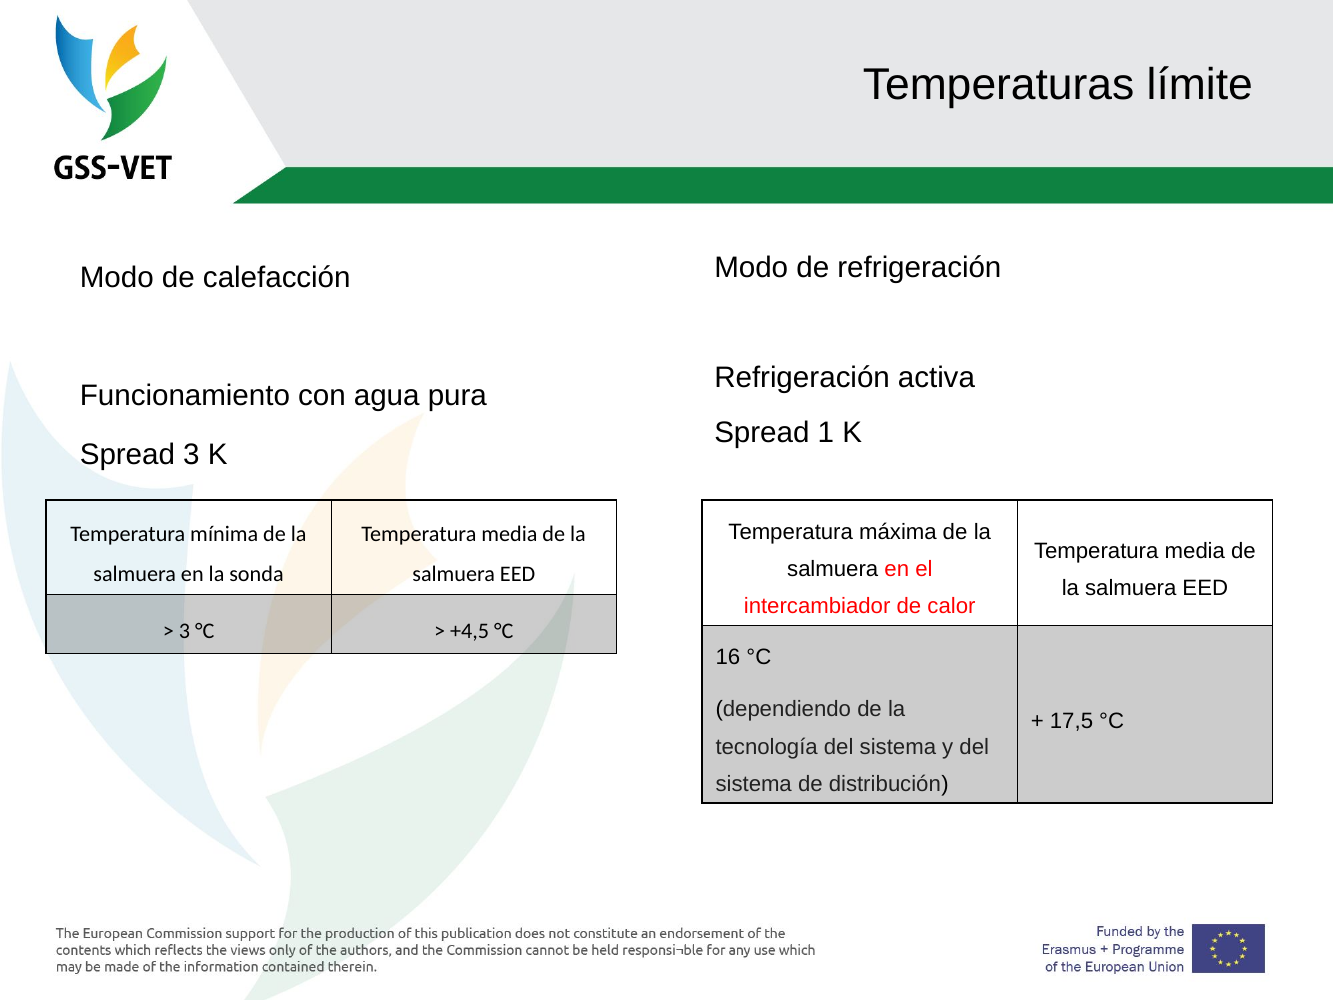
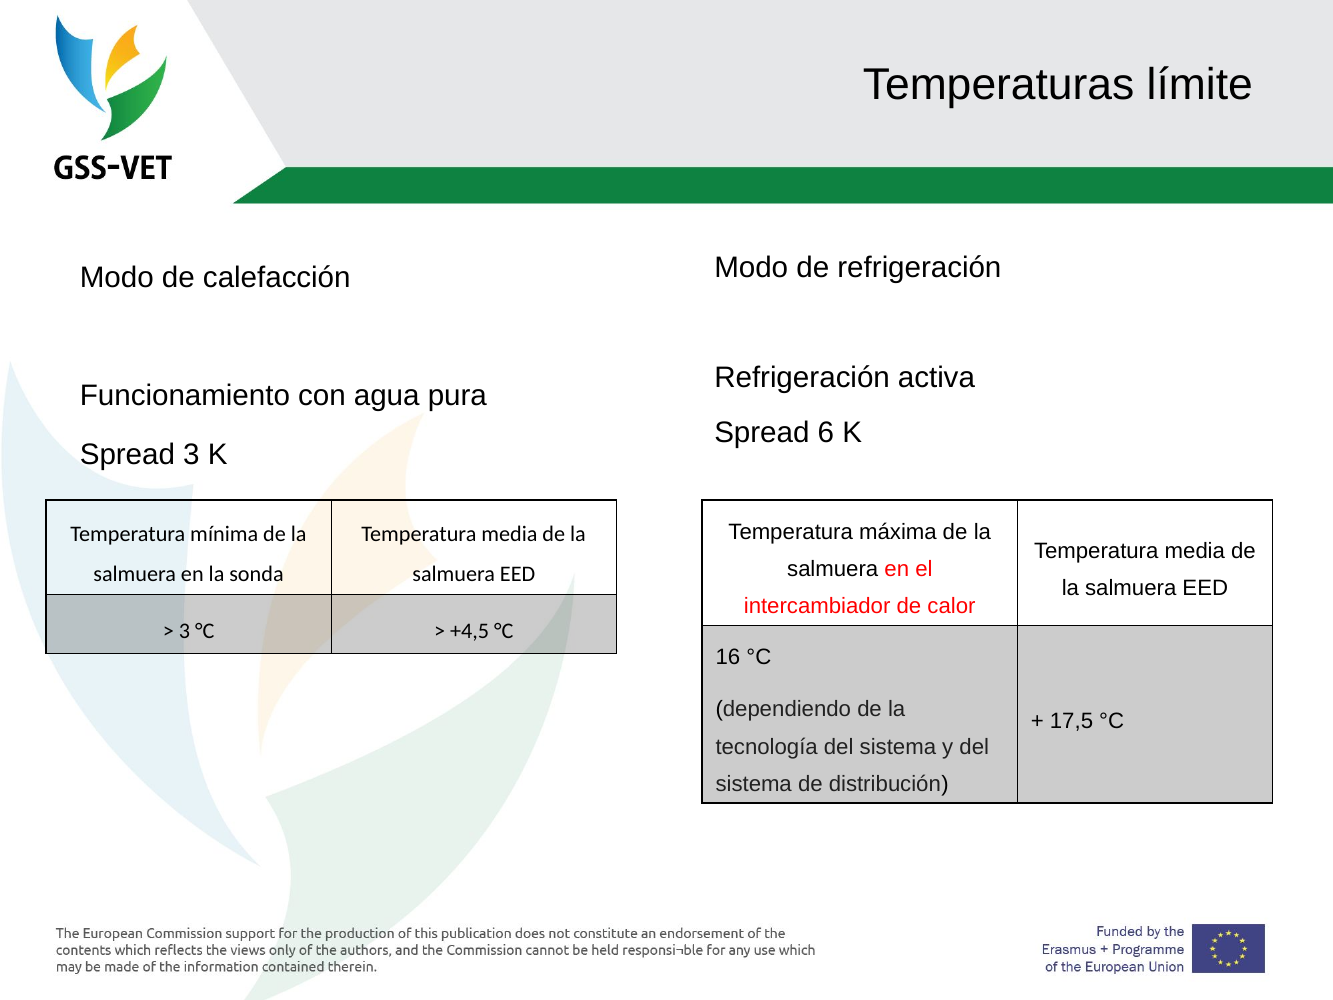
1: 1 -> 6 (826, 433)
